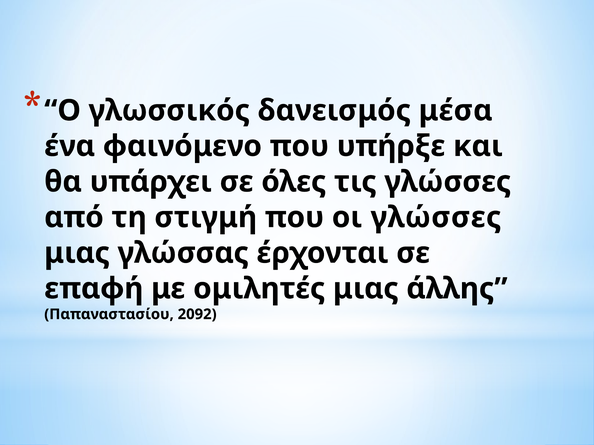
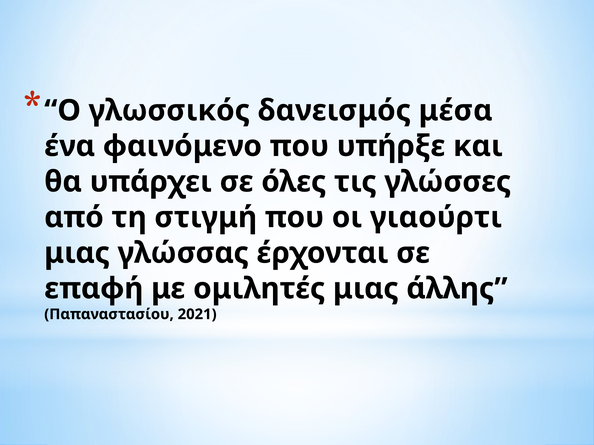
οι γλώσσες: γλώσσες -> γιαούρτι (436, 218)
2092: 2092 -> 2021 (197, 315)
